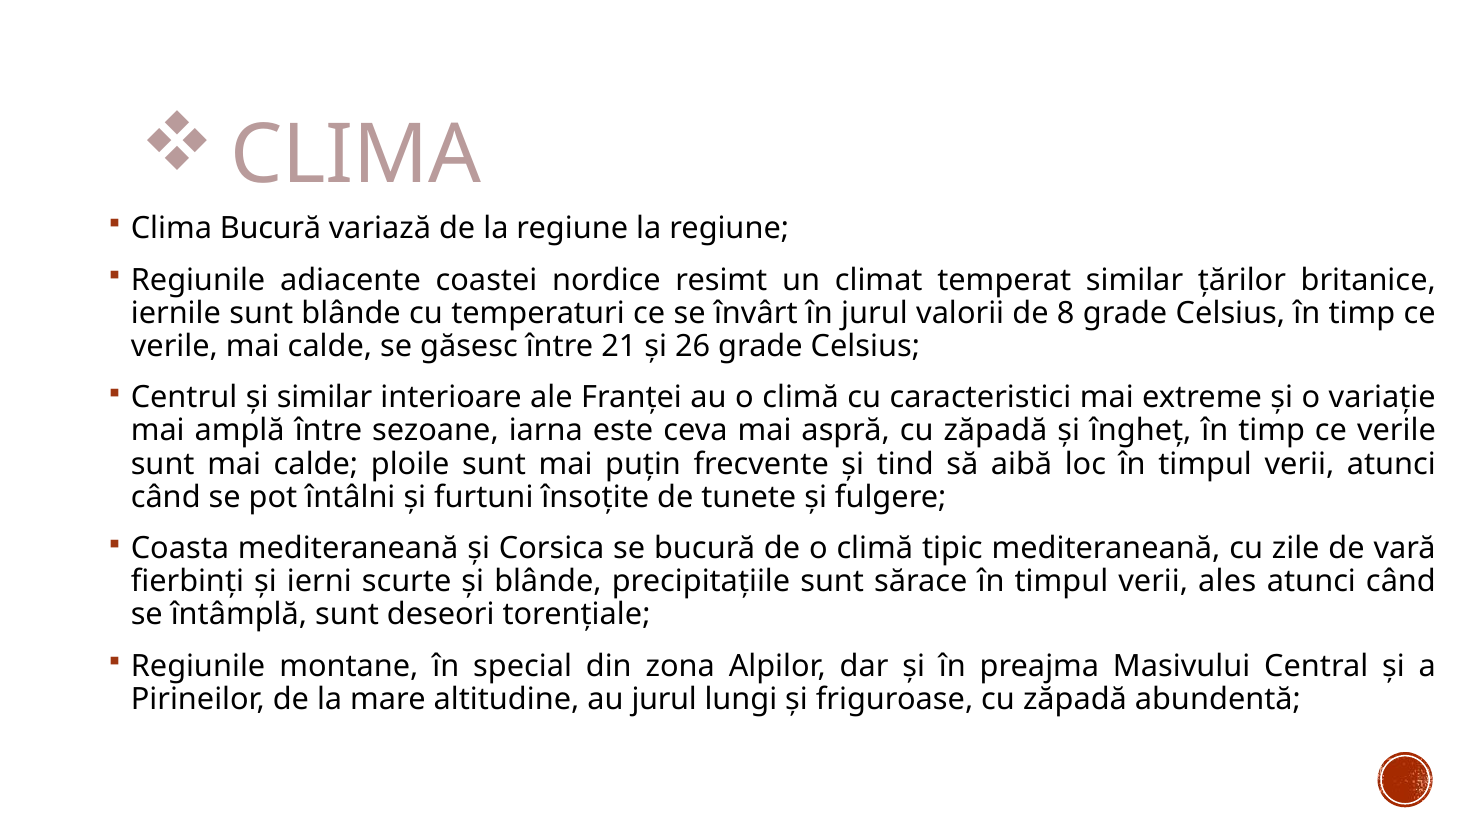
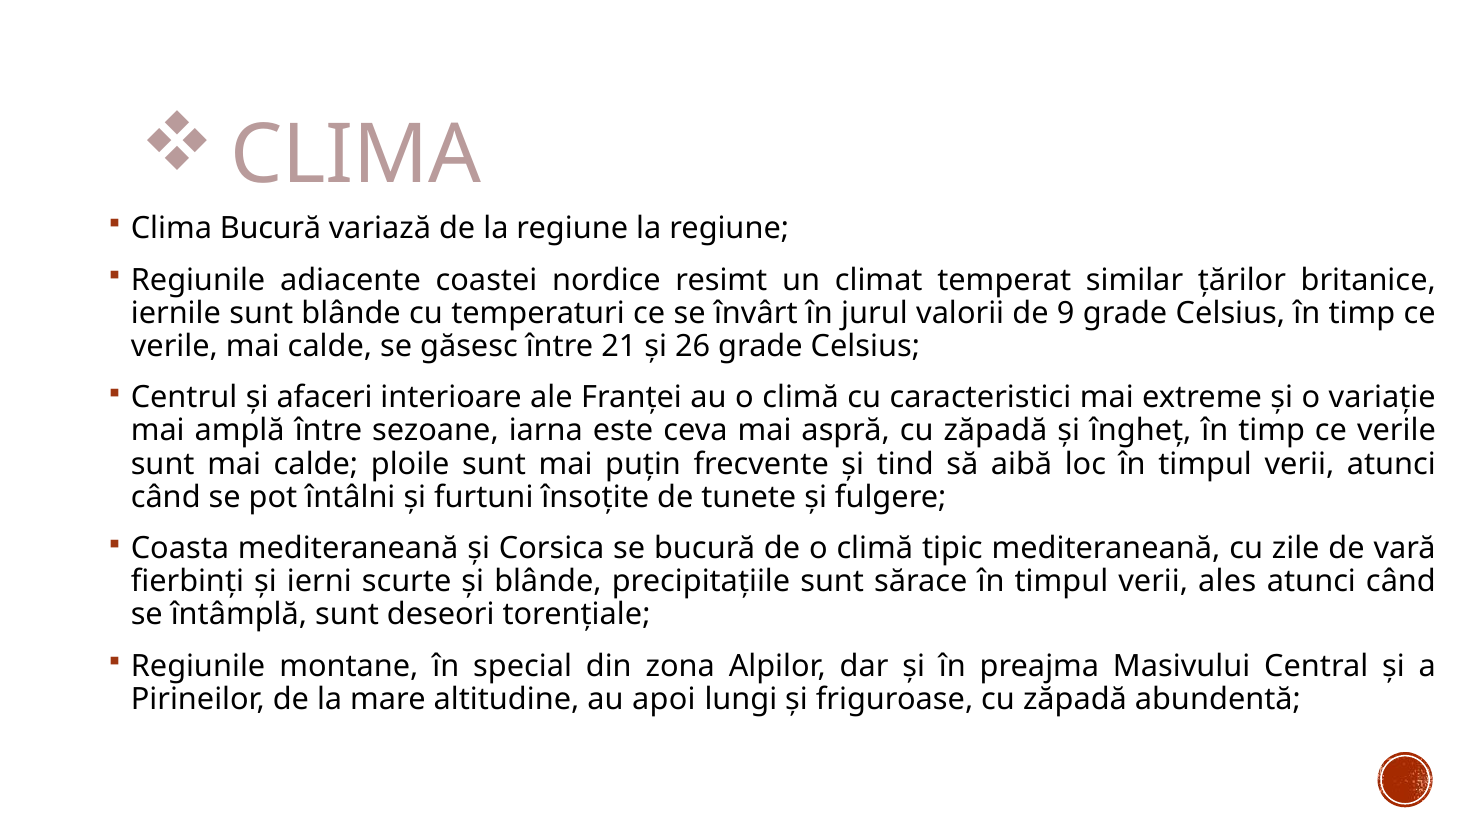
8: 8 -> 9 (1066, 313)
și similar: similar -> afaceri (325, 398)
au jurul: jurul -> apoi (664, 700)
